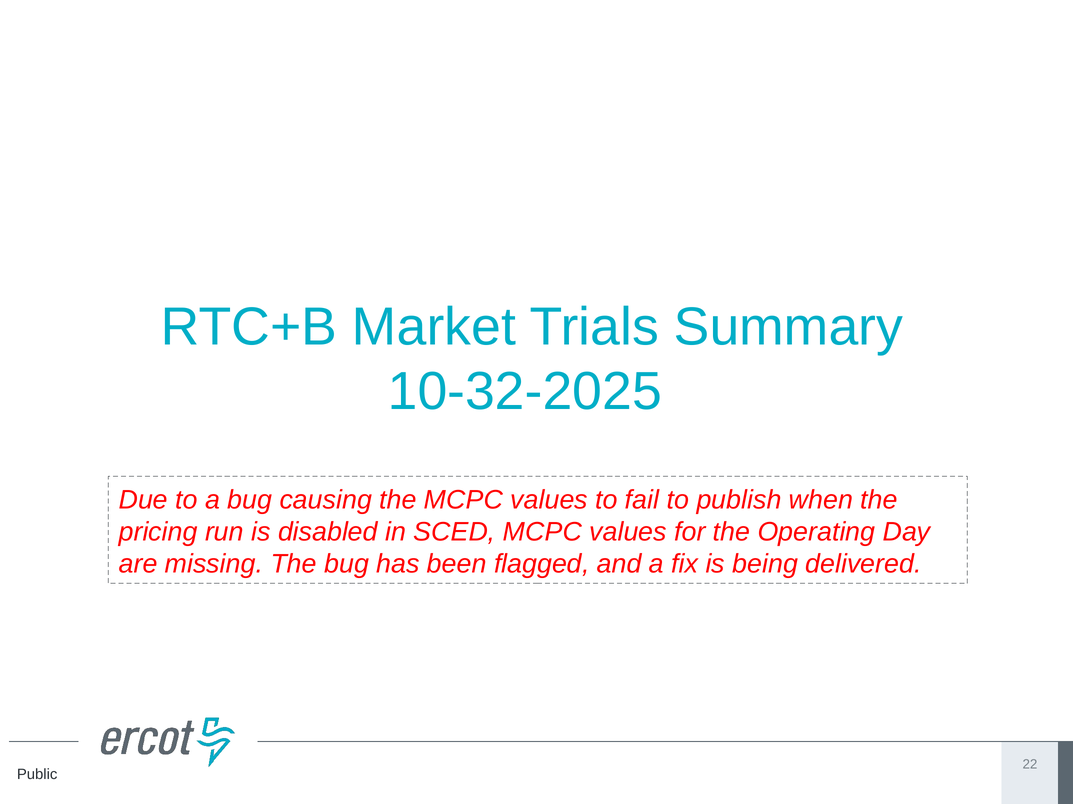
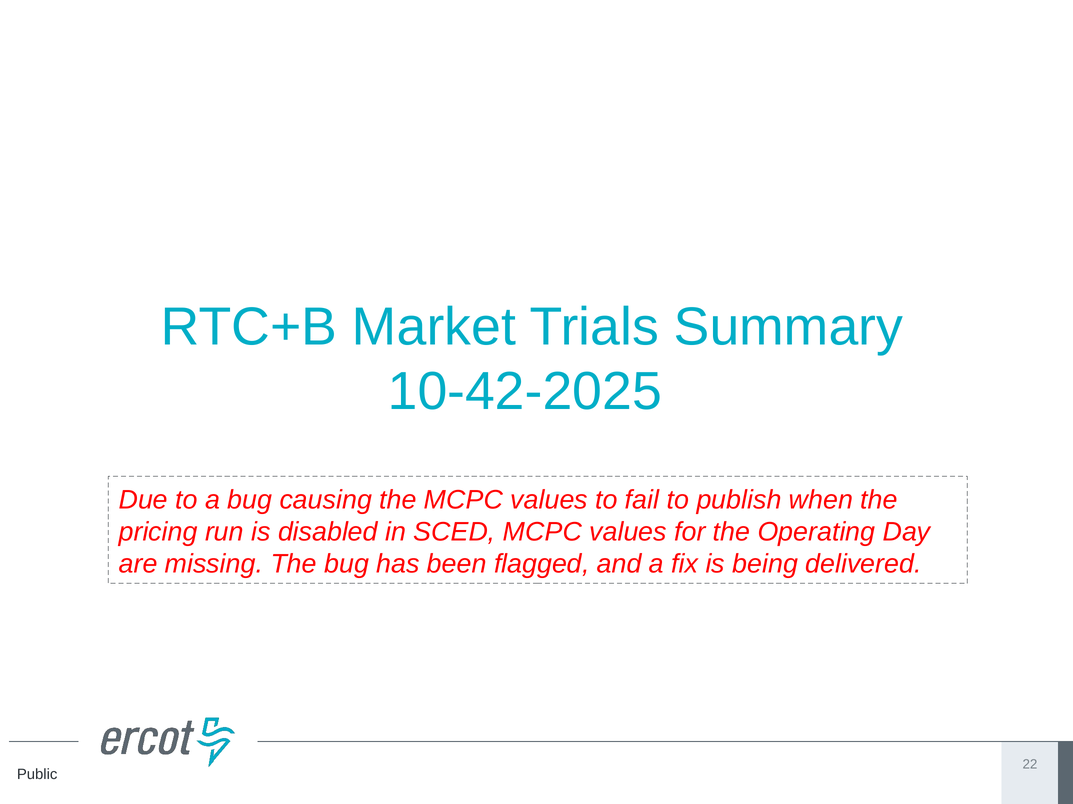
10-32-2025: 10-32-2025 -> 10-42-2025 (525, 392)
